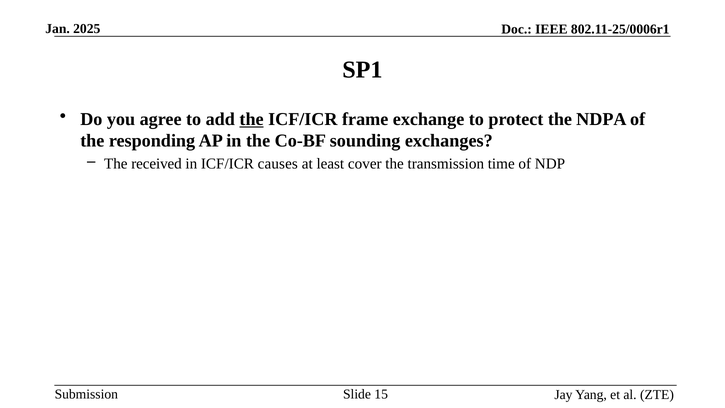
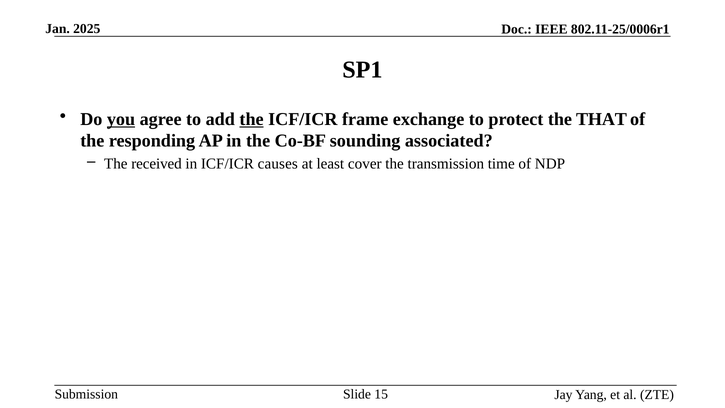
you underline: none -> present (121, 119)
NDPA: NDPA -> THAT (601, 119)
exchanges: exchanges -> associated (449, 141)
